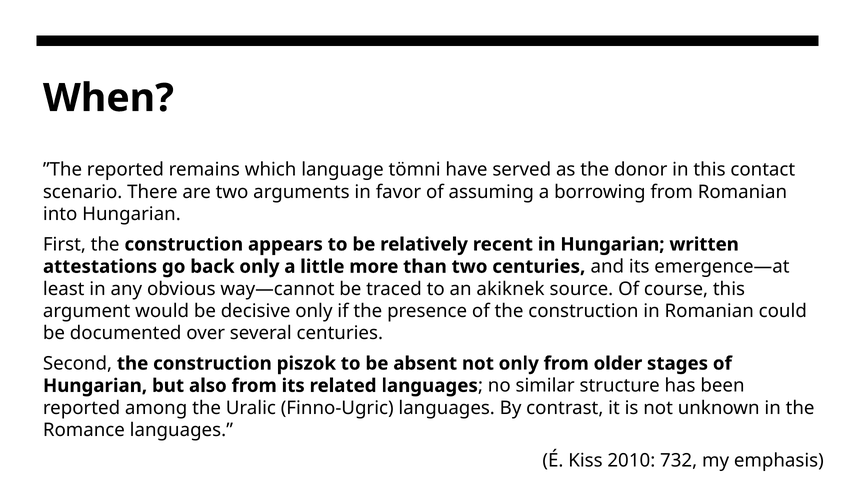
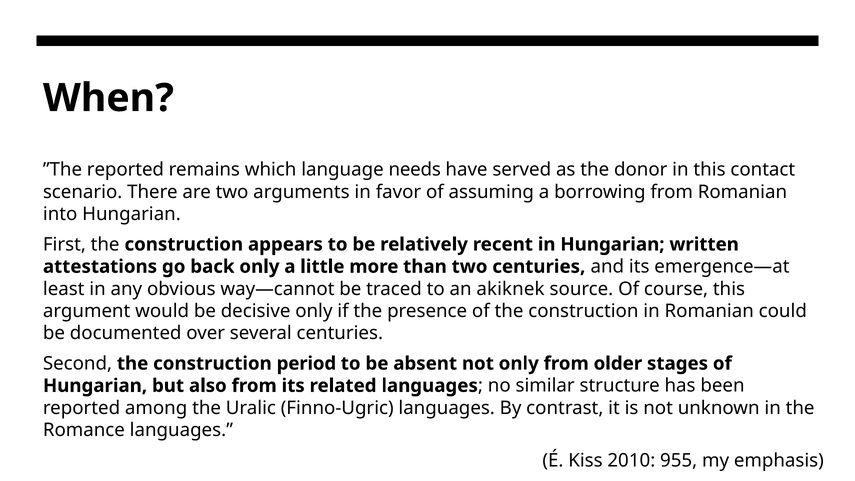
tömni: tömni -> needs (415, 170)
piszok: piszok -> period (306, 363)
732: 732 -> 955 (679, 460)
